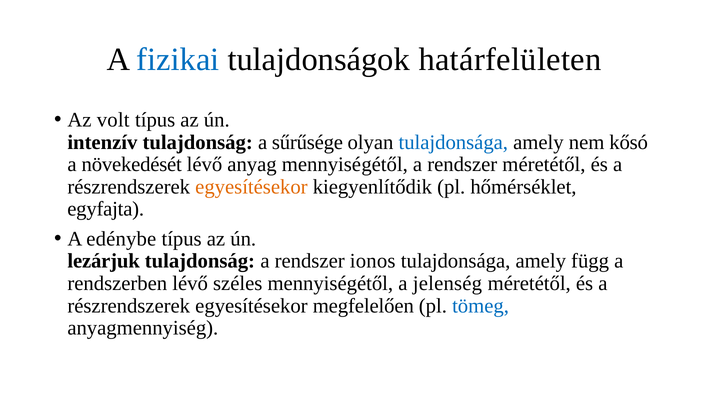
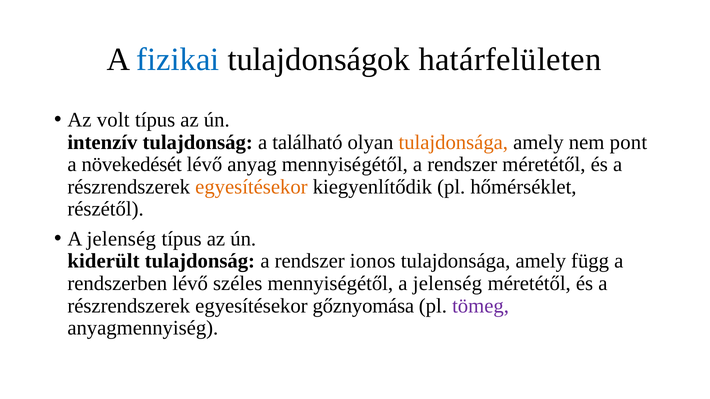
sűrűsége: sűrűsége -> található (307, 142)
tulajdonsága colour: blue -> orange (453, 142)
kősó: kősó -> pont (628, 142)
egyfajta: egyfajta -> részétől (106, 209)
edénybe: edénybe -> jelenség (121, 239)
lezárjuk: lezárjuk -> kiderült (103, 261)
megfelelően: megfelelően -> gőznyomása (363, 306)
tömeg colour: blue -> purple (481, 306)
